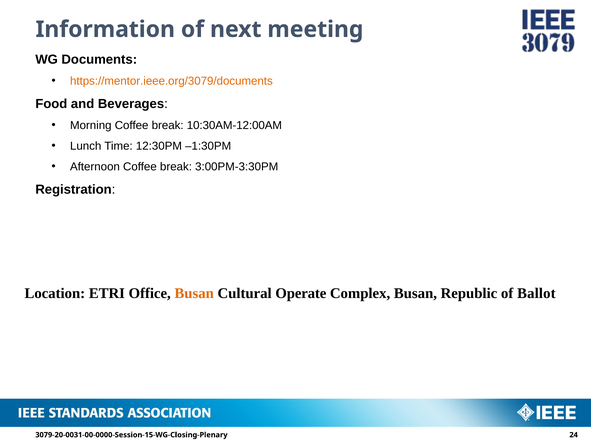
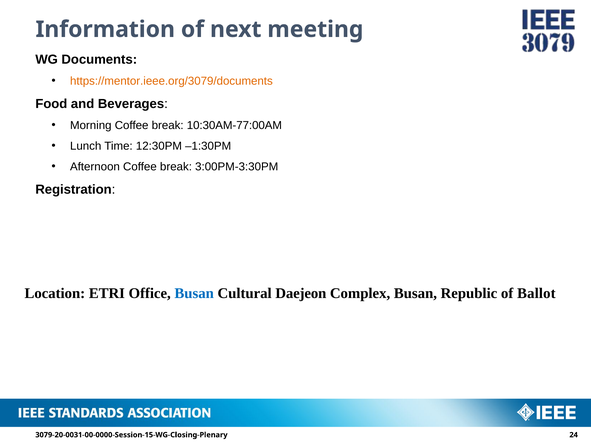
10:30AM-12:00AM: 10:30AM-12:00AM -> 10:30AM-77:00AM (234, 125)
Busan colour: orange -> blue (194, 294)
Operate: Operate -> Daejeon (301, 294)
